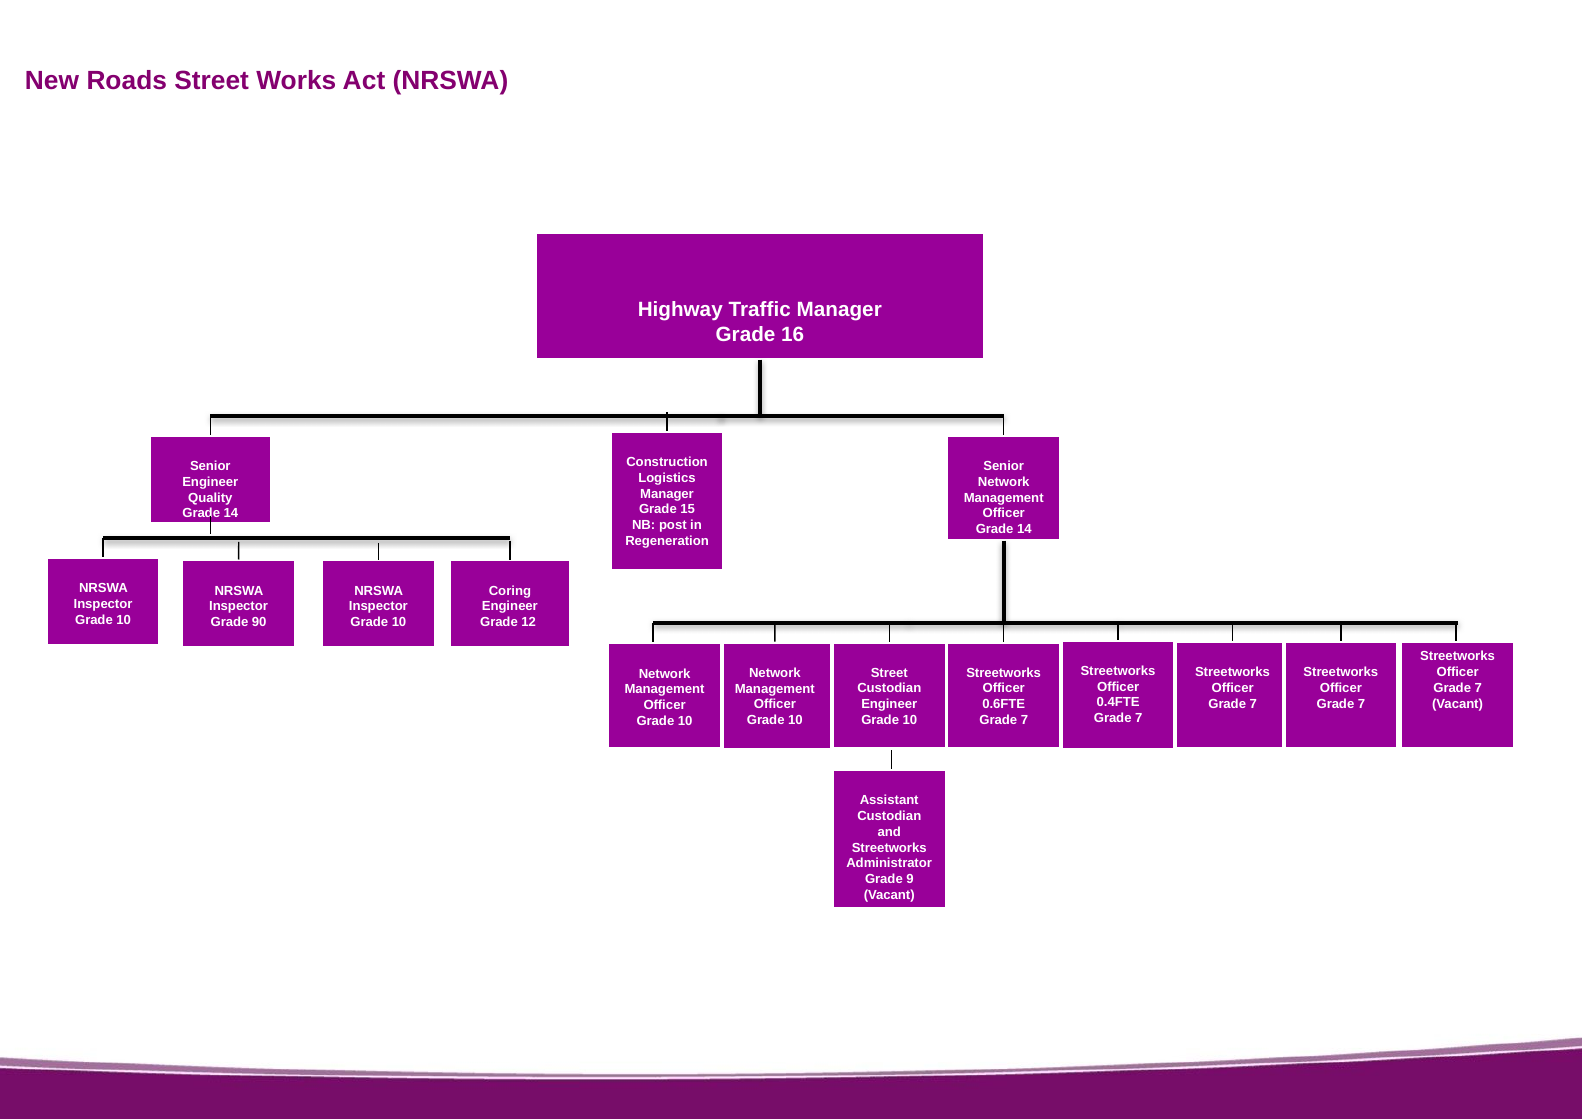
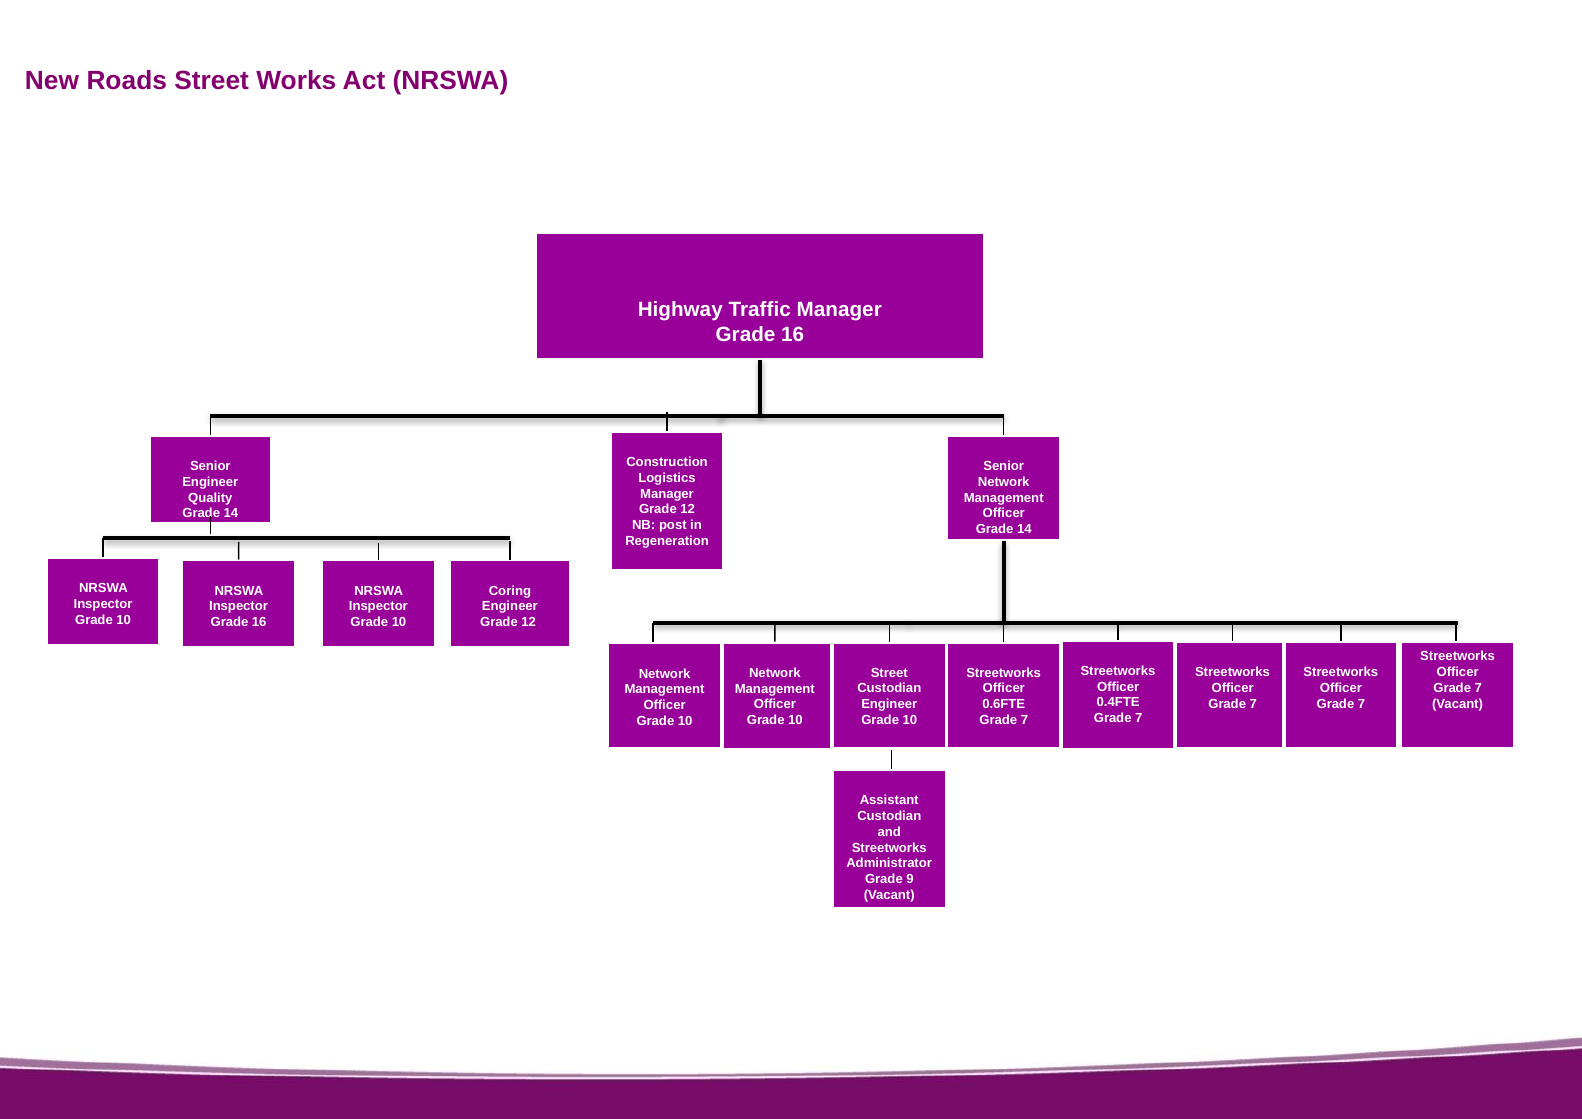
15: 15 -> 12 (688, 510)
90: 90 -> 16 (259, 622)
